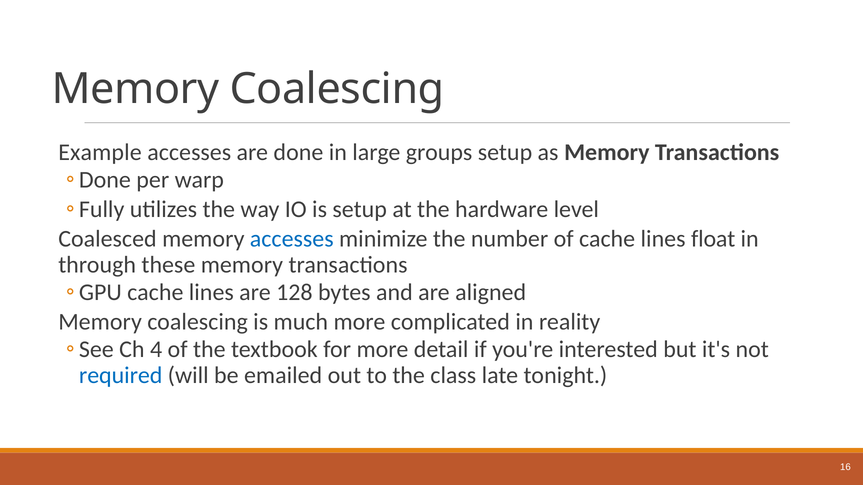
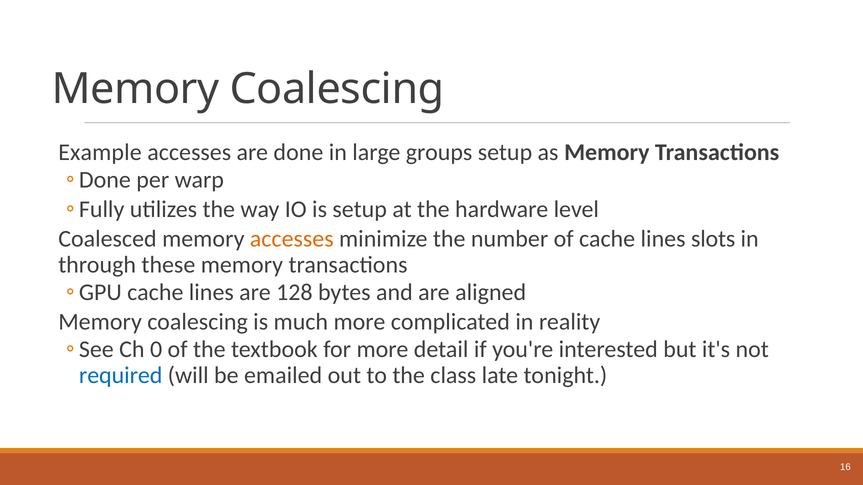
accesses colour: blue -> orange (292, 239)
float: float -> slots (713, 239)
4: 4 -> 0 (156, 350)
